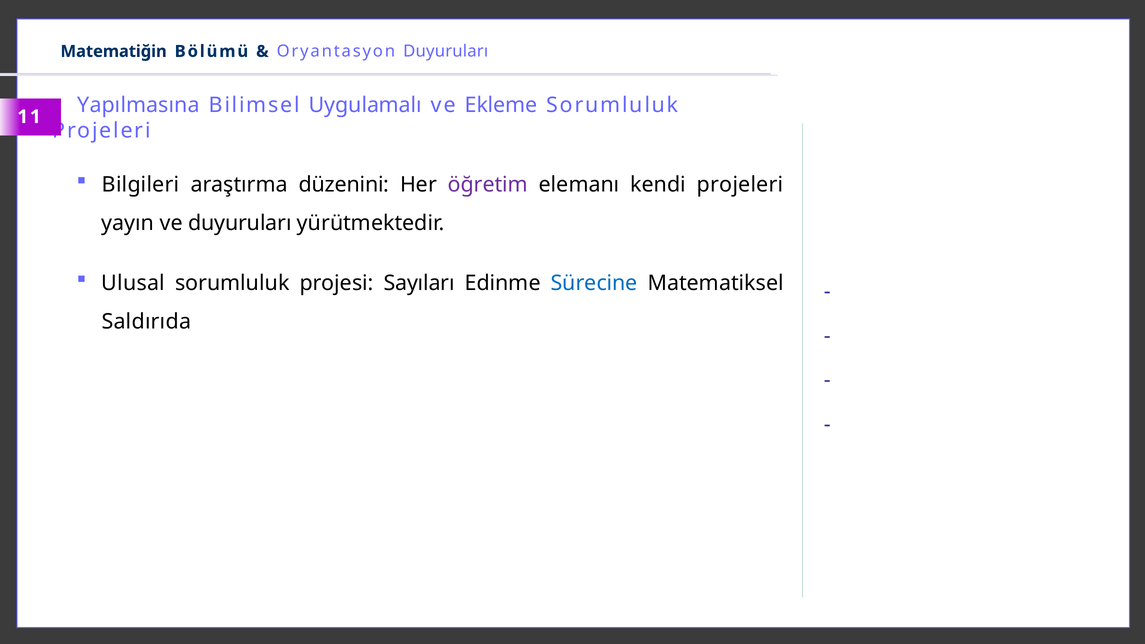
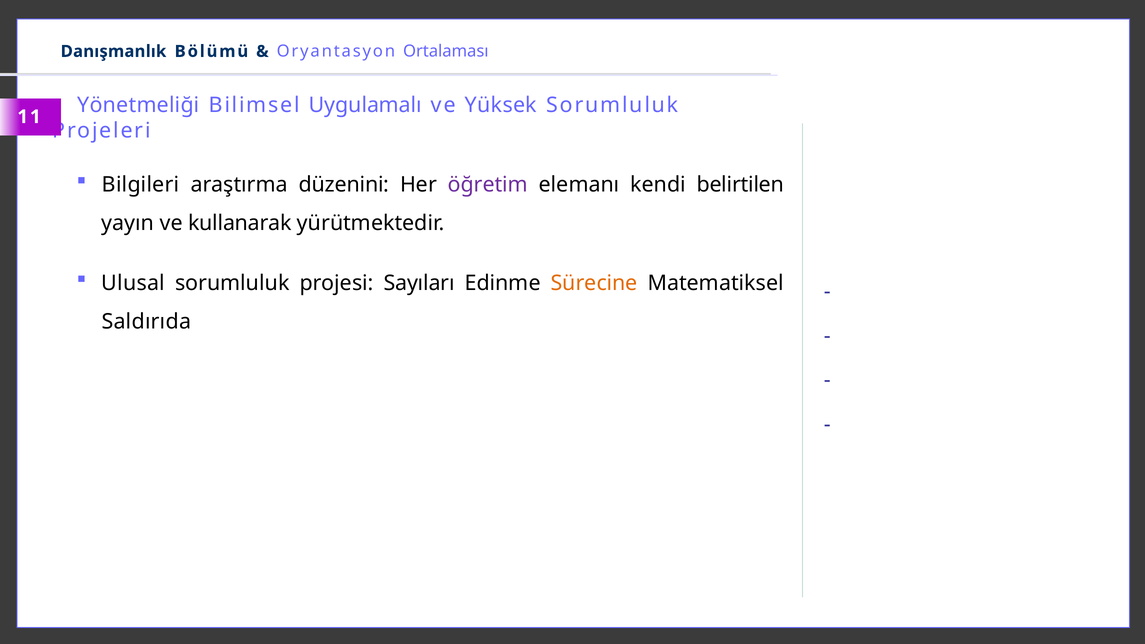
Matematiğin: Matematiğin -> Danışmanlık (113, 51)
Oryantasyon Duyuruları: Duyuruları -> Ortalaması (446, 51)
Yapılmasına: Yapılmasına -> Yönetmeliği (138, 105)
Ekleme: Ekleme -> Yüksek (501, 105)
kendi projeleri: projeleri -> belirtilen (740, 185)
ve duyuruları: duyuruları -> kullanarak (240, 223)
Sürecine colour: blue -> orange (594, 283)
